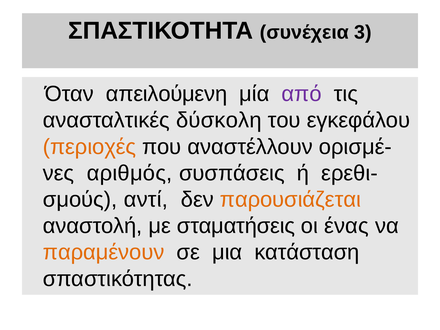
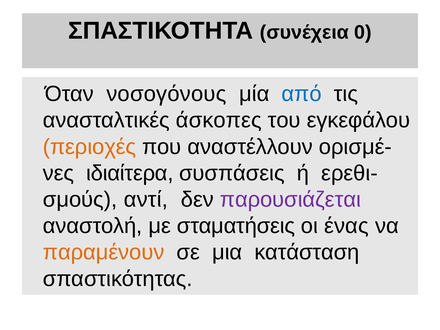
3: 3 -> 0 (363, 32)
απειλούμενη: απειλούμενη -> νοσογόνους (166, 94)
από colour: purple -> blue (302, 94)
δύσκολη: δύσκολη -> άσκοπες (219, 120)
αριθμός: αριθμός -> ιδιαίτερα (130, 173)
παρουσιάζεται colour: orange -> purple (290, 200)
